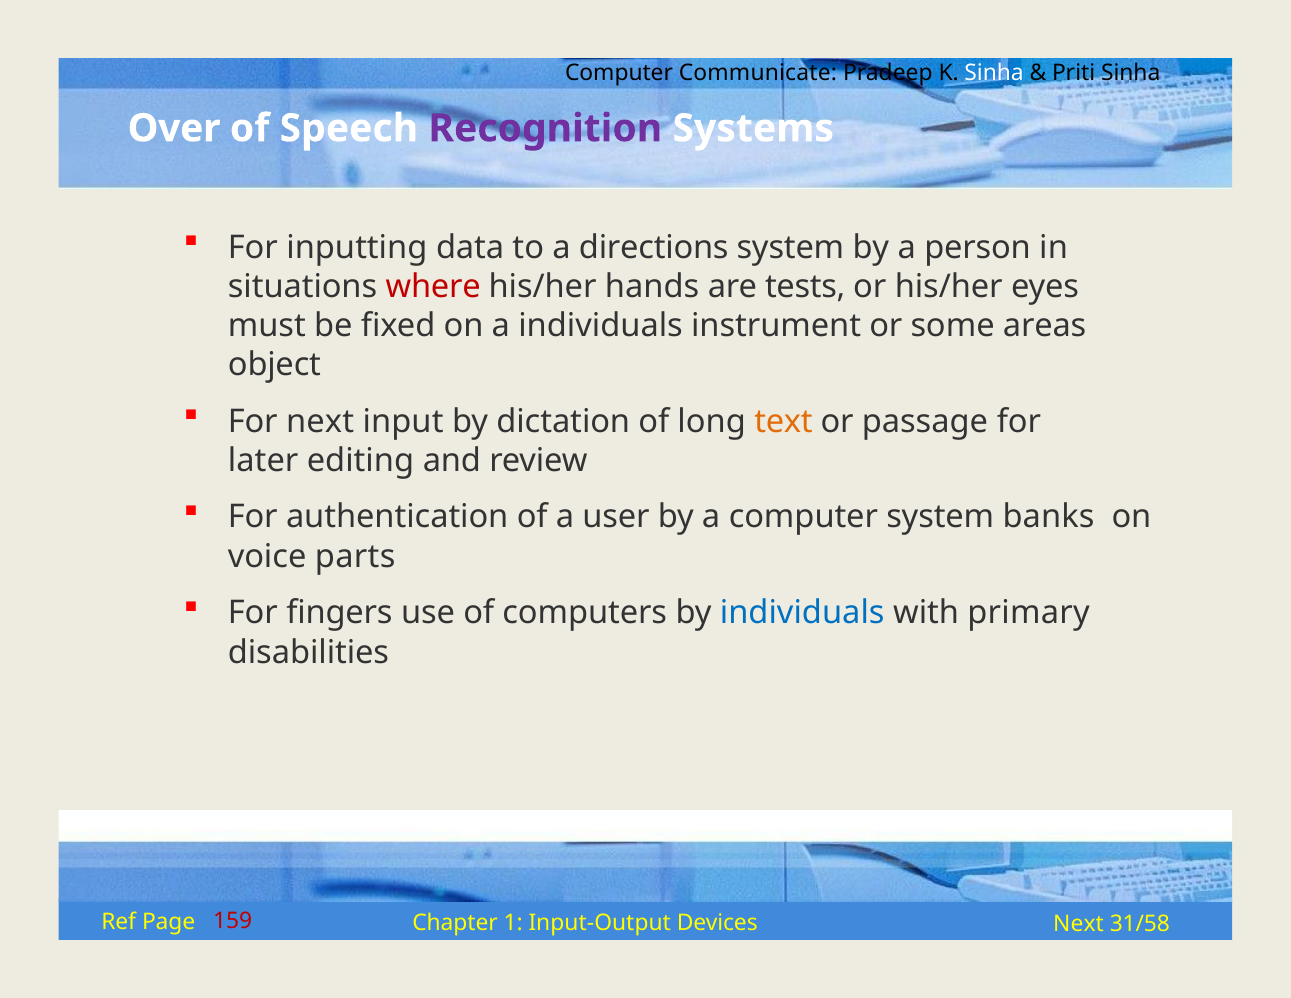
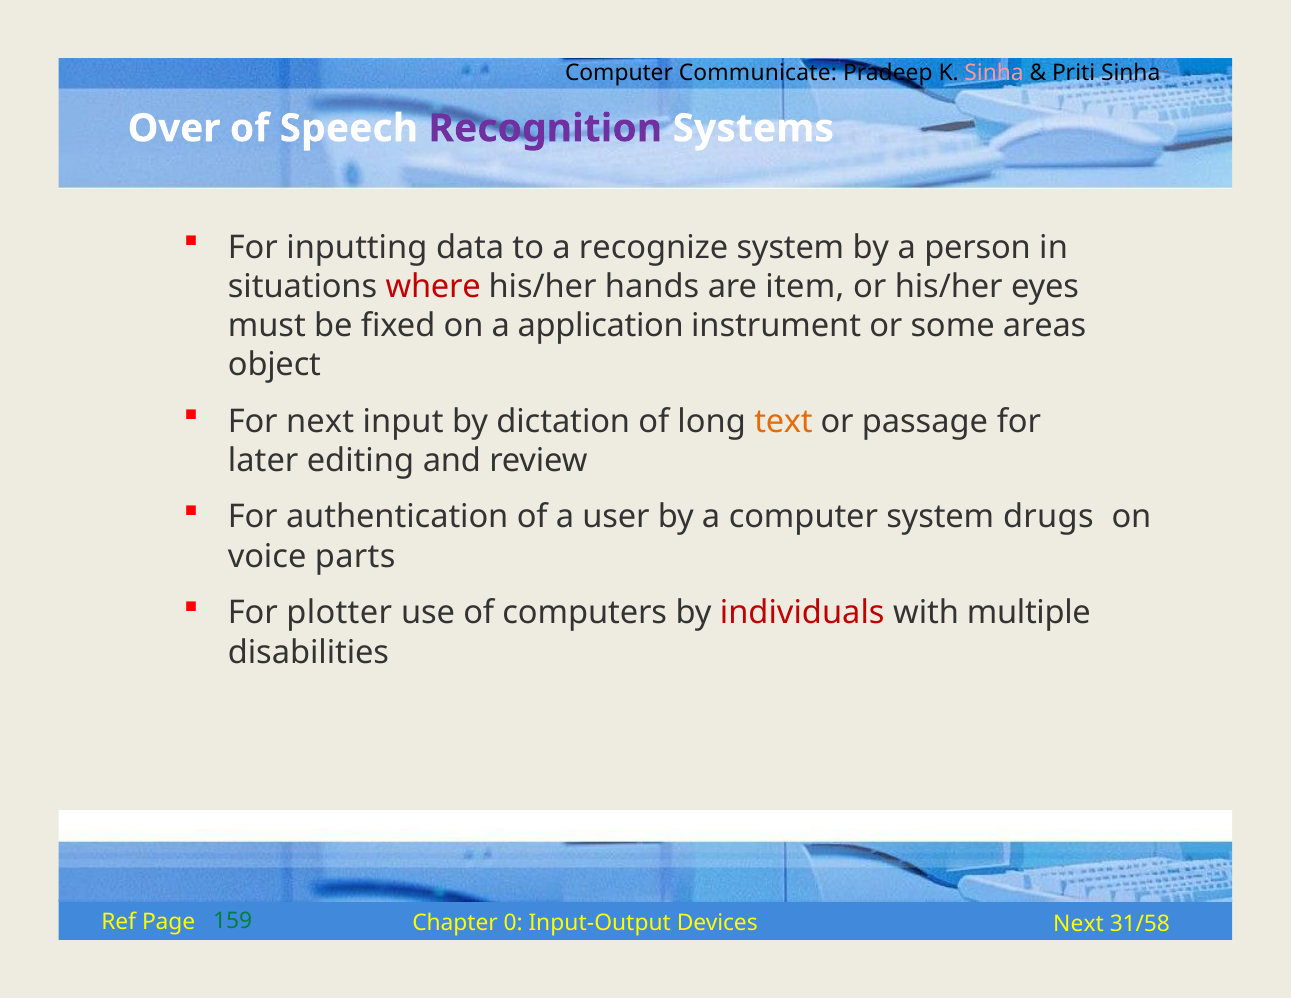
Sinha colour: white -> pink (994, 73)
directions: directions -> recognize (654, 247)
tests: tests -> item (805, 287)
a individuals: individuals -> application (601, 326)
banks: banks -> drugs (1048, 517)
fingers: fingers -> plotter (339, 613)
individuals colour: blue -> red (802, 613)
primary: primary -> multiple (1029, 613)
159 colour: red -> green (233, 921)
1: 1 -> 0 (513, 923)
